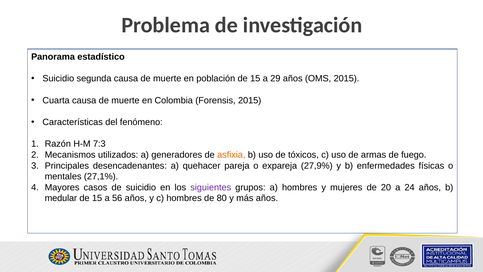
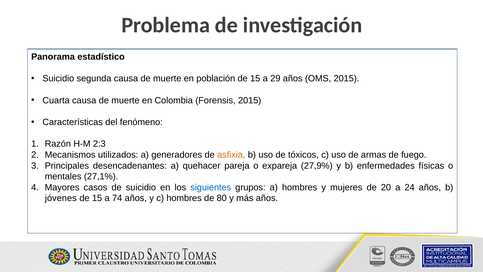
7:3: 7:3 -> 2:3 (99, 144)
siguientes colour: purple -> blue (211, 187)
medular: medular -> jóvenes (61, 198)
56: 56 -> 74 (117, 198)
